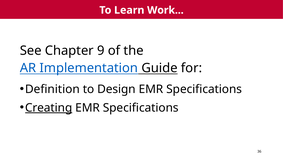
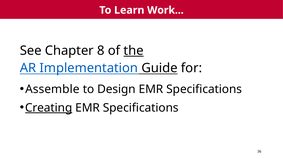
9: 9 -> 8 (101, 51)
the underline: none -> present (134, 51)
Definition: Definition -> Assemble (52, 89)
